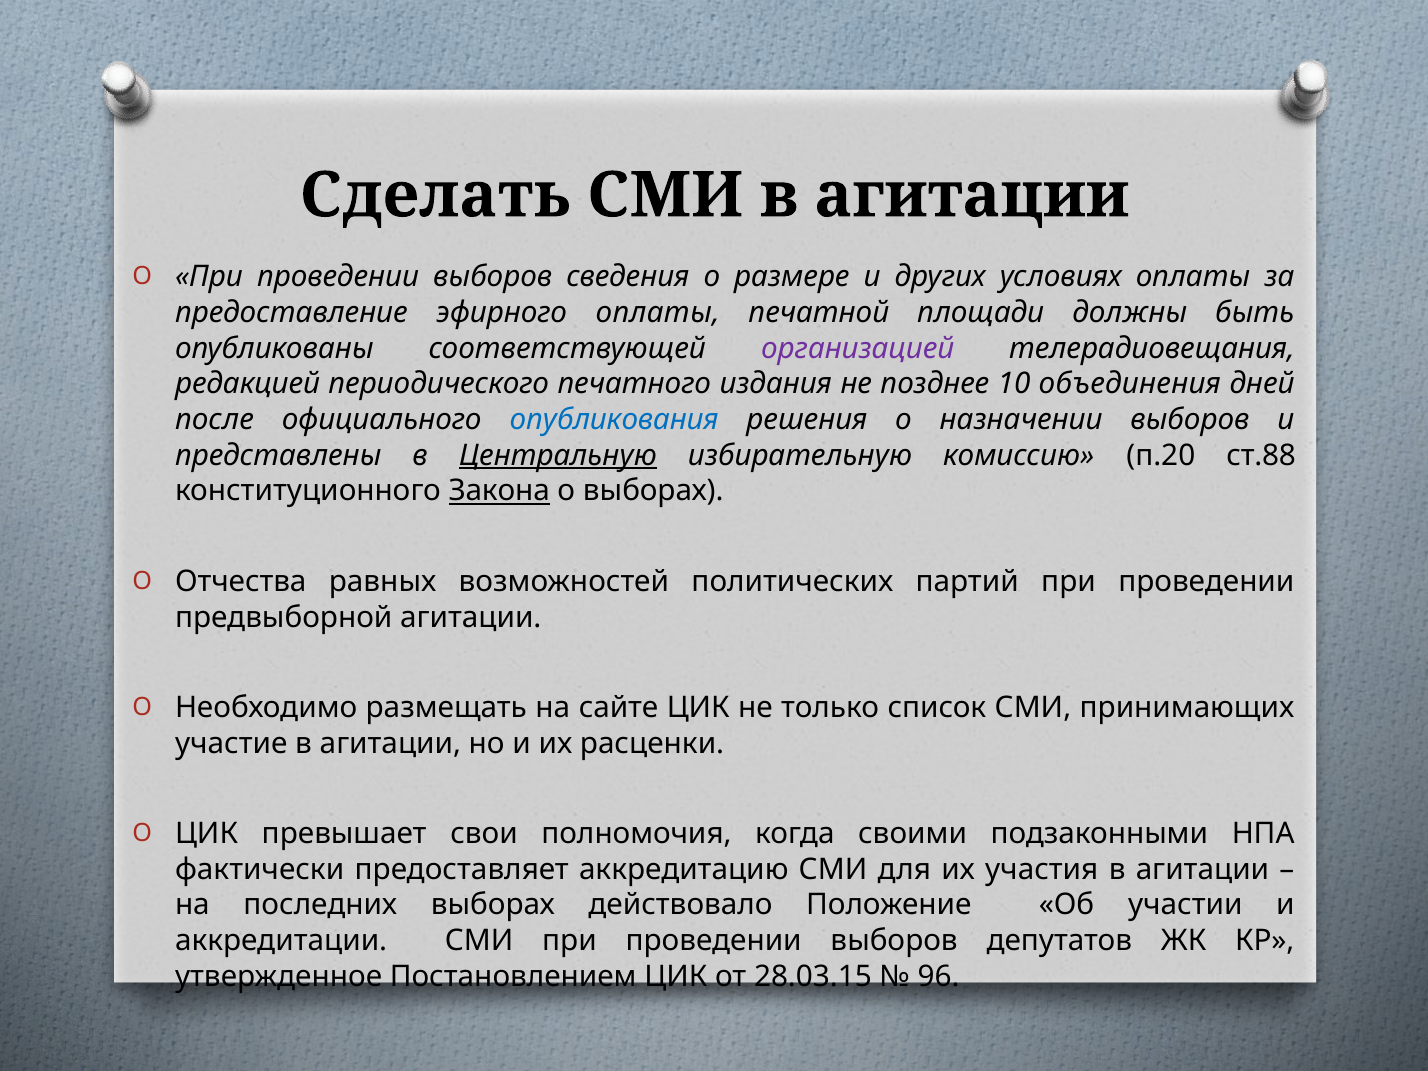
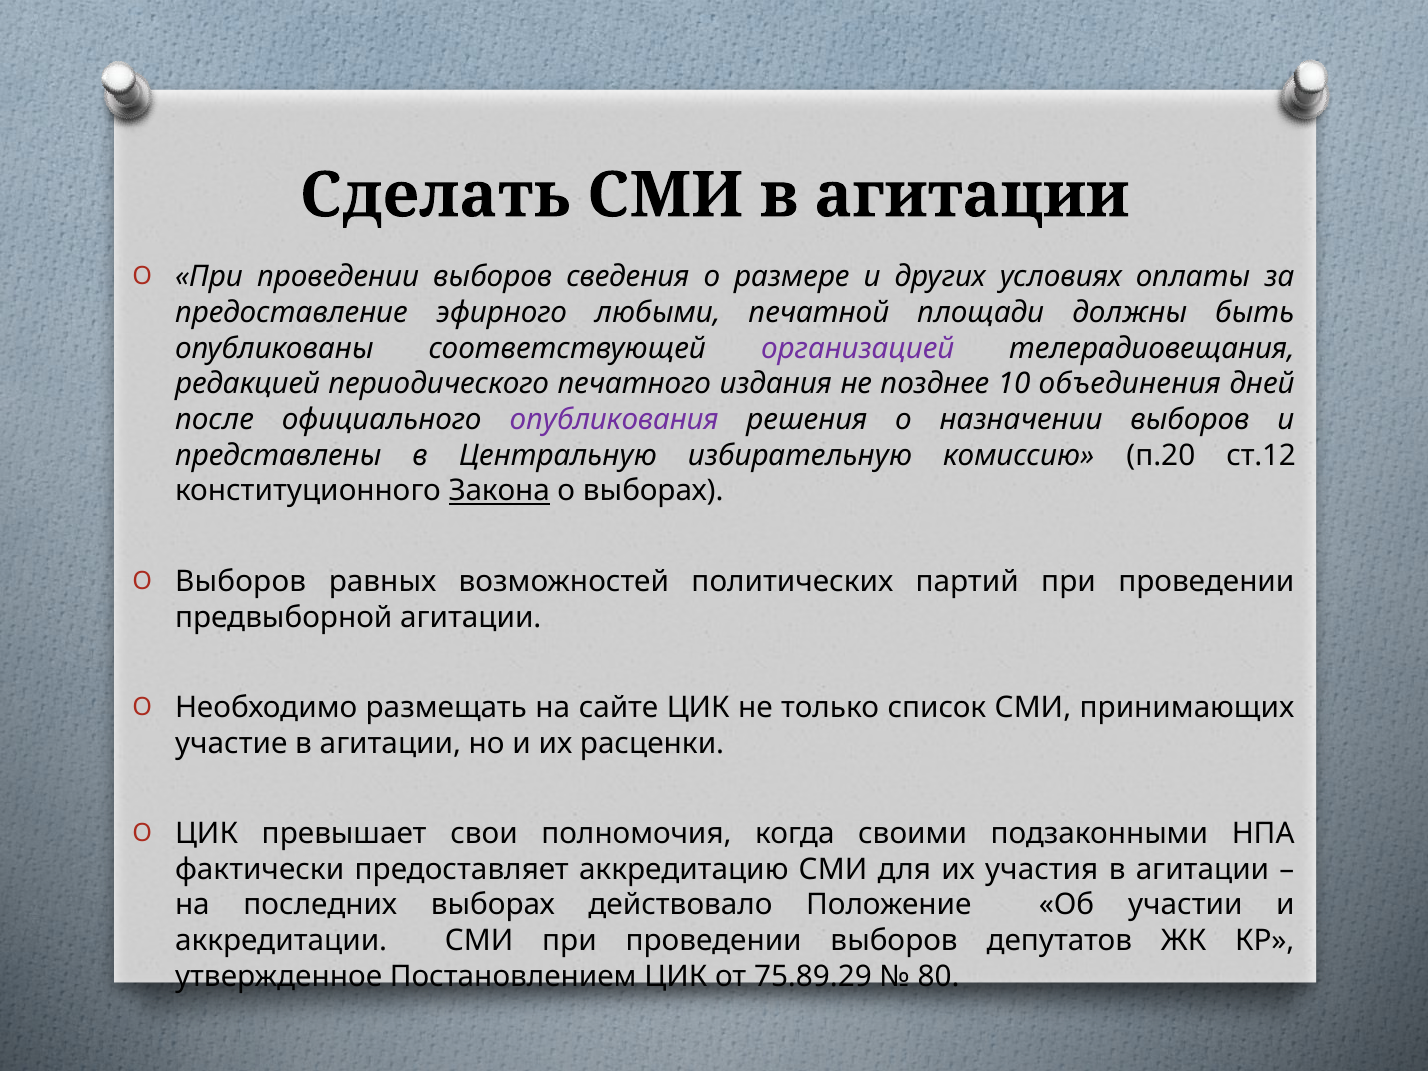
эфирного оплаты: оплаты -> любыми (658, 313)
опубликования colour: blue -> purple (614, 420)
Центральную underline: present -> none (558, 455)
ст.88: ст.88 -> ст.12 (1261, 455)
Отчества: Отчества -> Выборов (241, 582)
28.03.15: 28.03.15 -> 75.89.29 (813, 977)
96: 96 -> 80 (939, 977)
